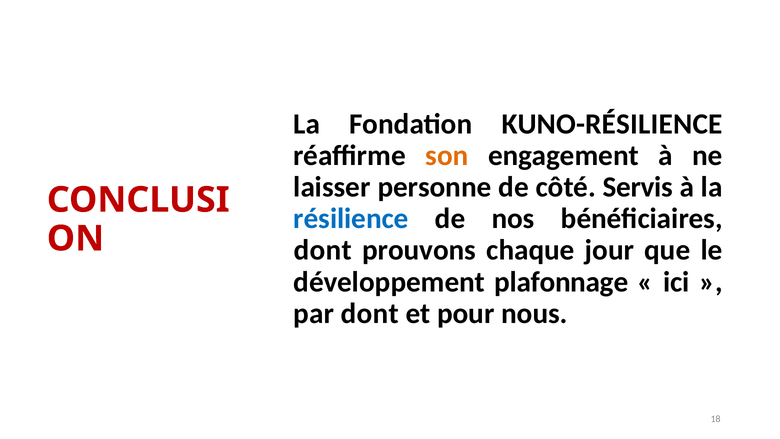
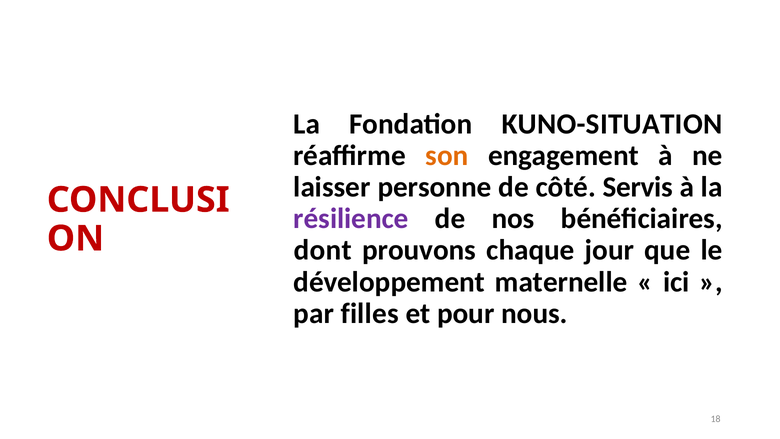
KUNO-RÉSILIENCE: KUNO-RÉSILIENCE -> KUNO-SITUATION (612, 124)
résilience colour: blue -> purple (351, 219)
plafonnage: plafonnage -> maternelle (561, 282)
par dont: dont -> filles (370, 313)
